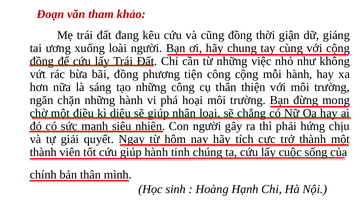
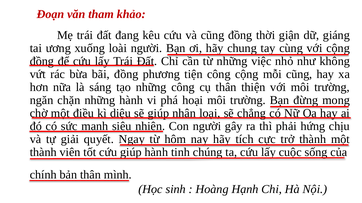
mỗi hành: hành -> cũng (299, 74)
